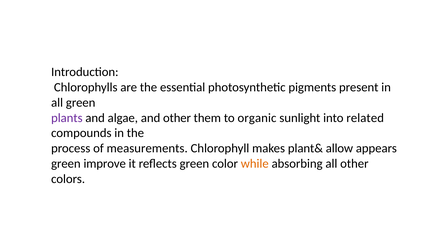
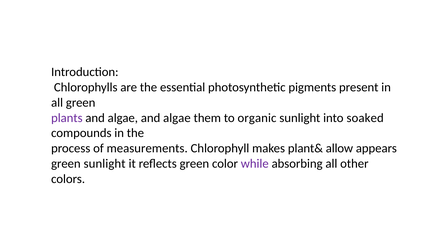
algae and other: other -> algae (177, 118)
related: related -> soaked (365, 118)
green improve: improve -> sunlight (105, 164)
while colour: orange -> purple (255, 164)
